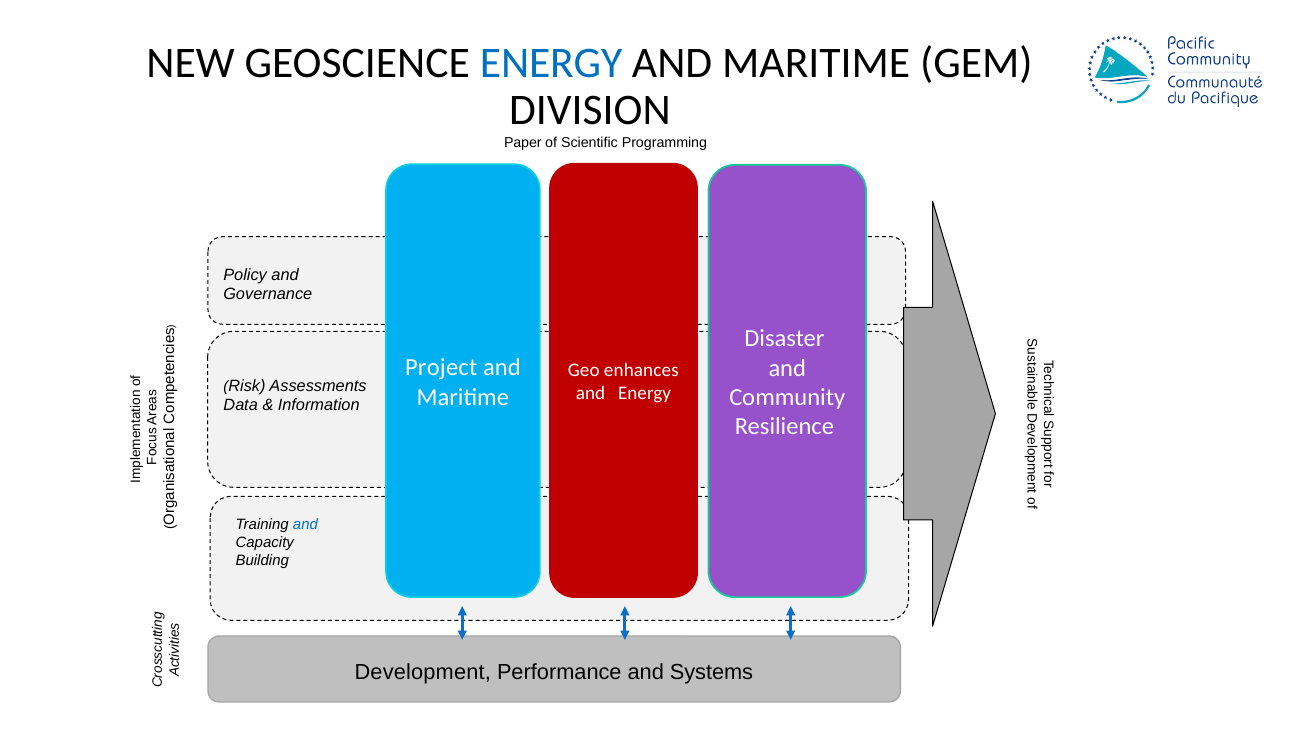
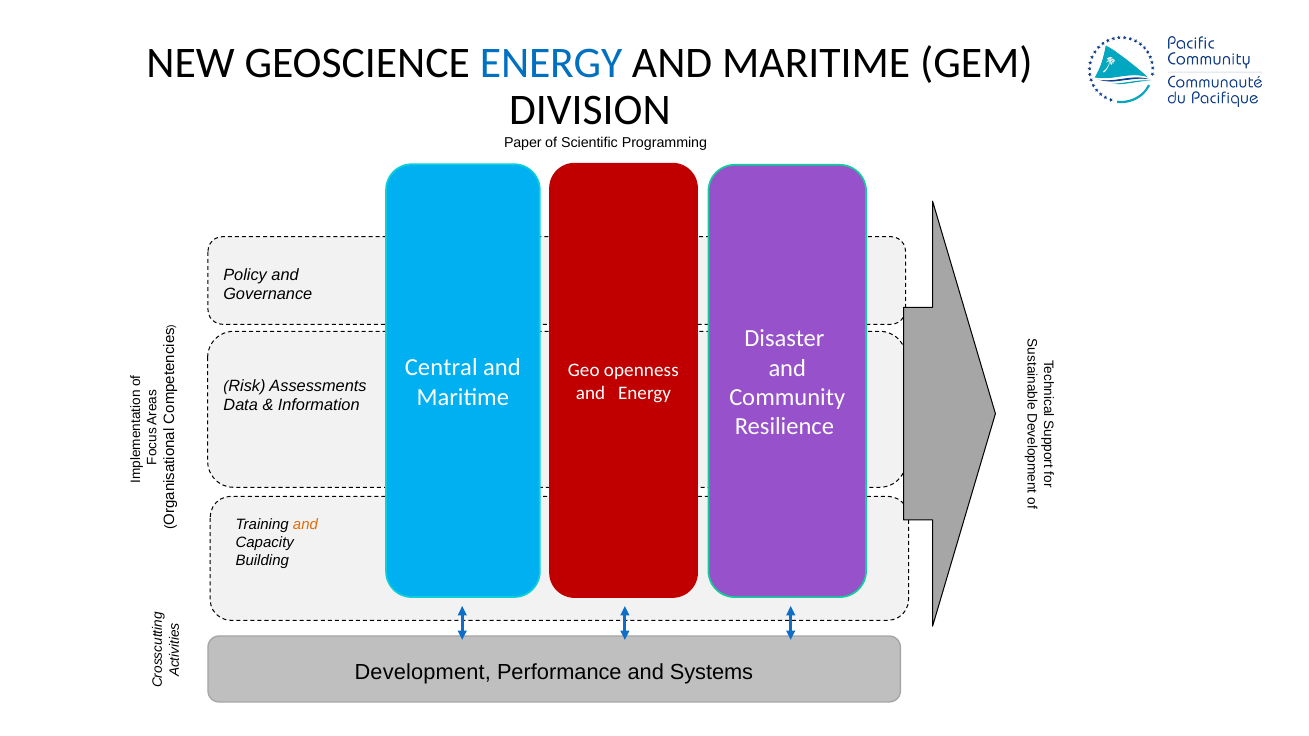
Project: Project -> Central (441, 368)
enhances: enhances -> openness (641, 370)
and colour: blue -> orange (305, 525)
